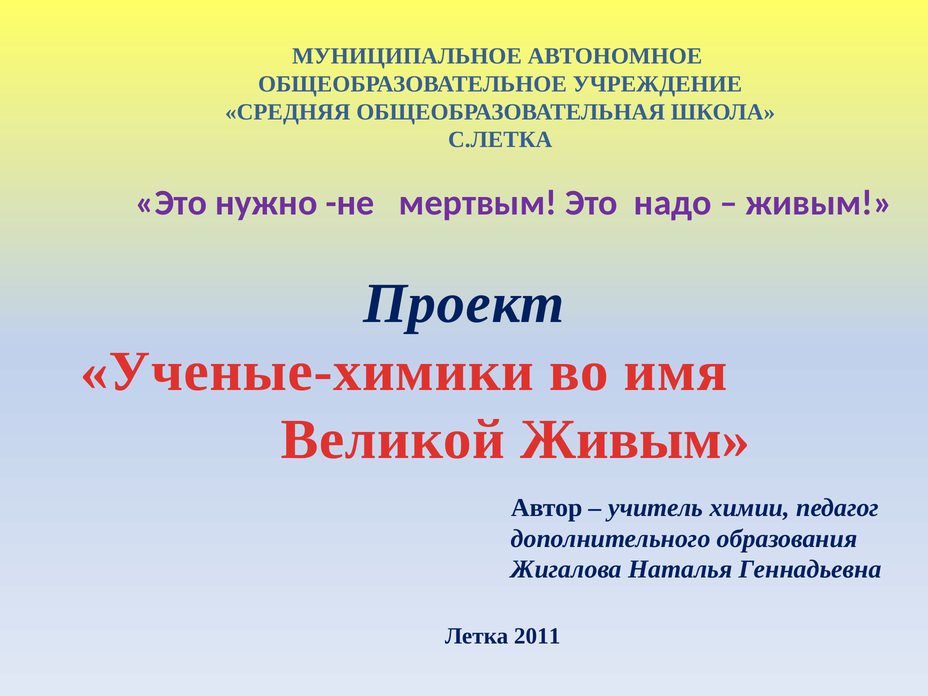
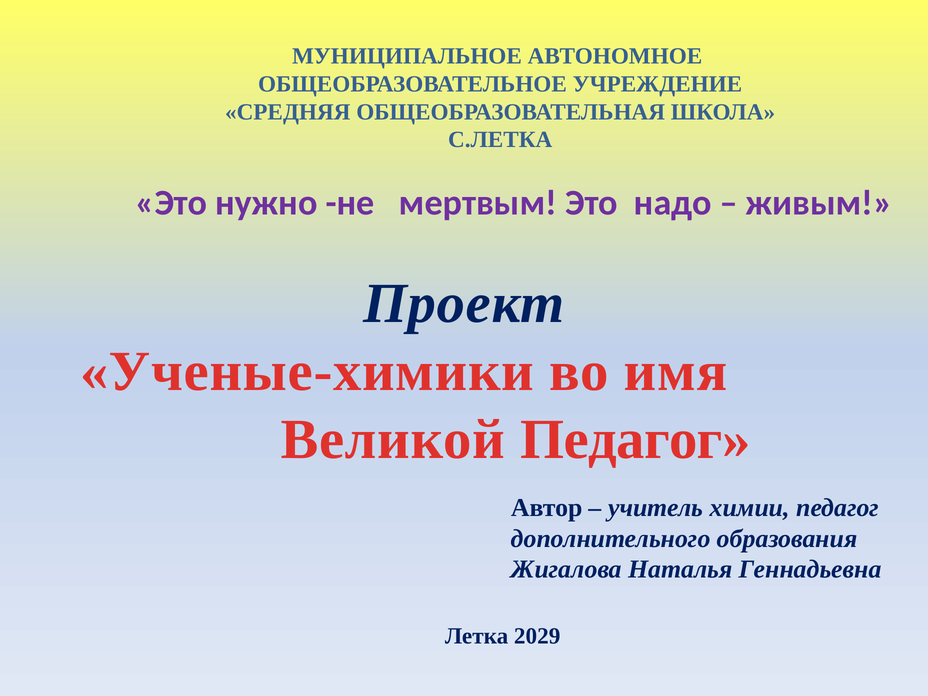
Великой Живым: Живым -> Педагог (635, 440)
2011: 2011 -> 2029 (537, 636)
